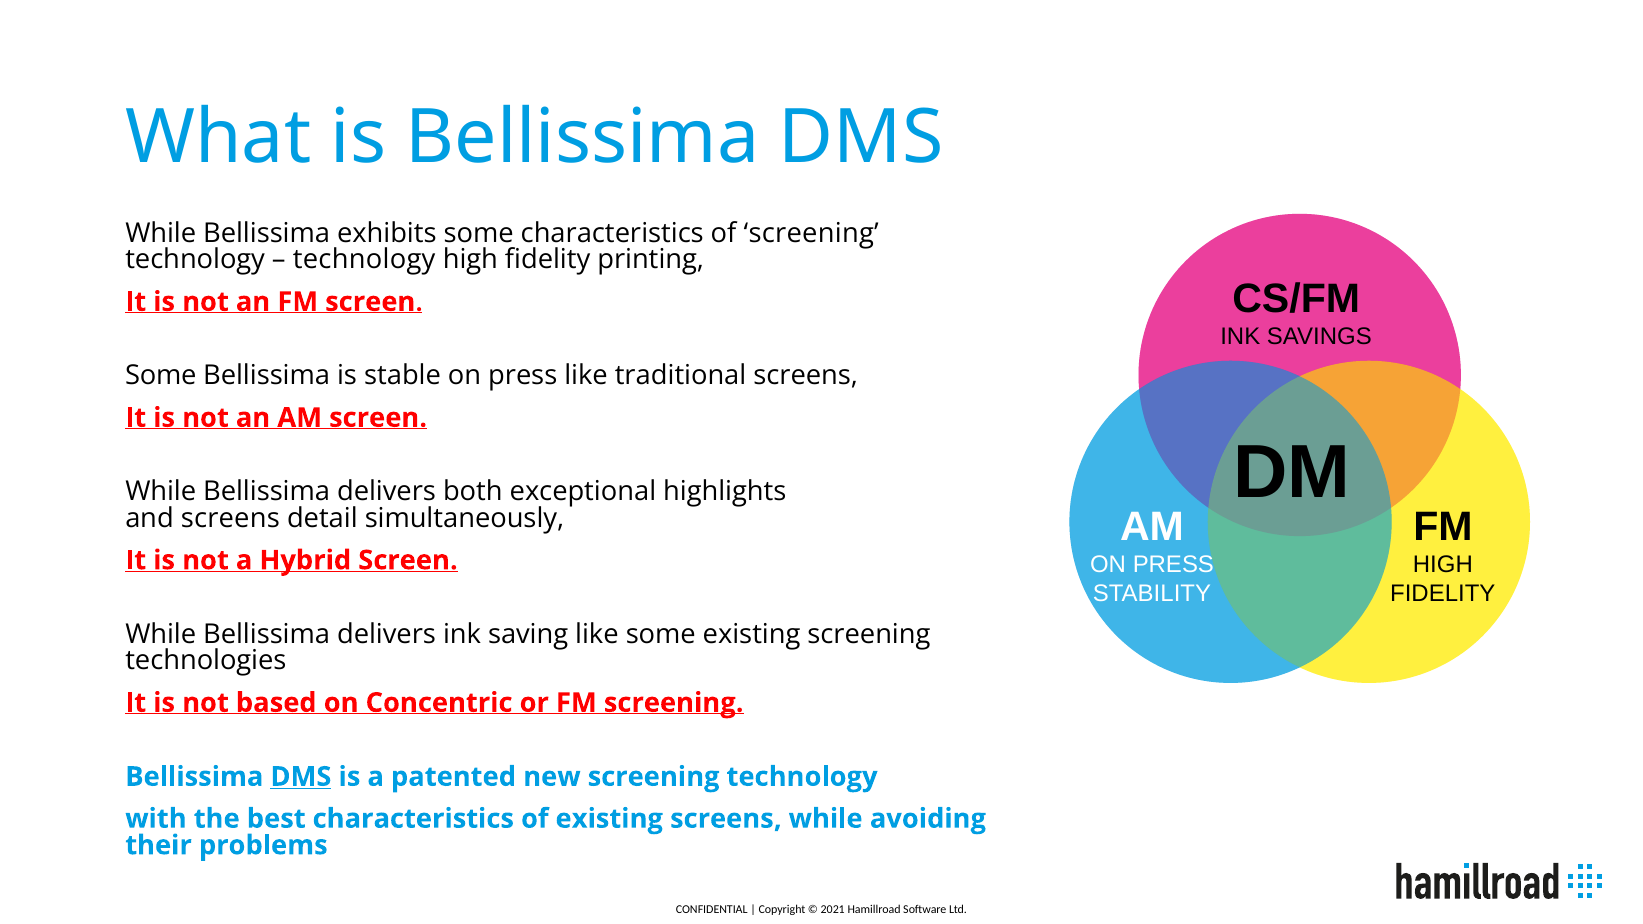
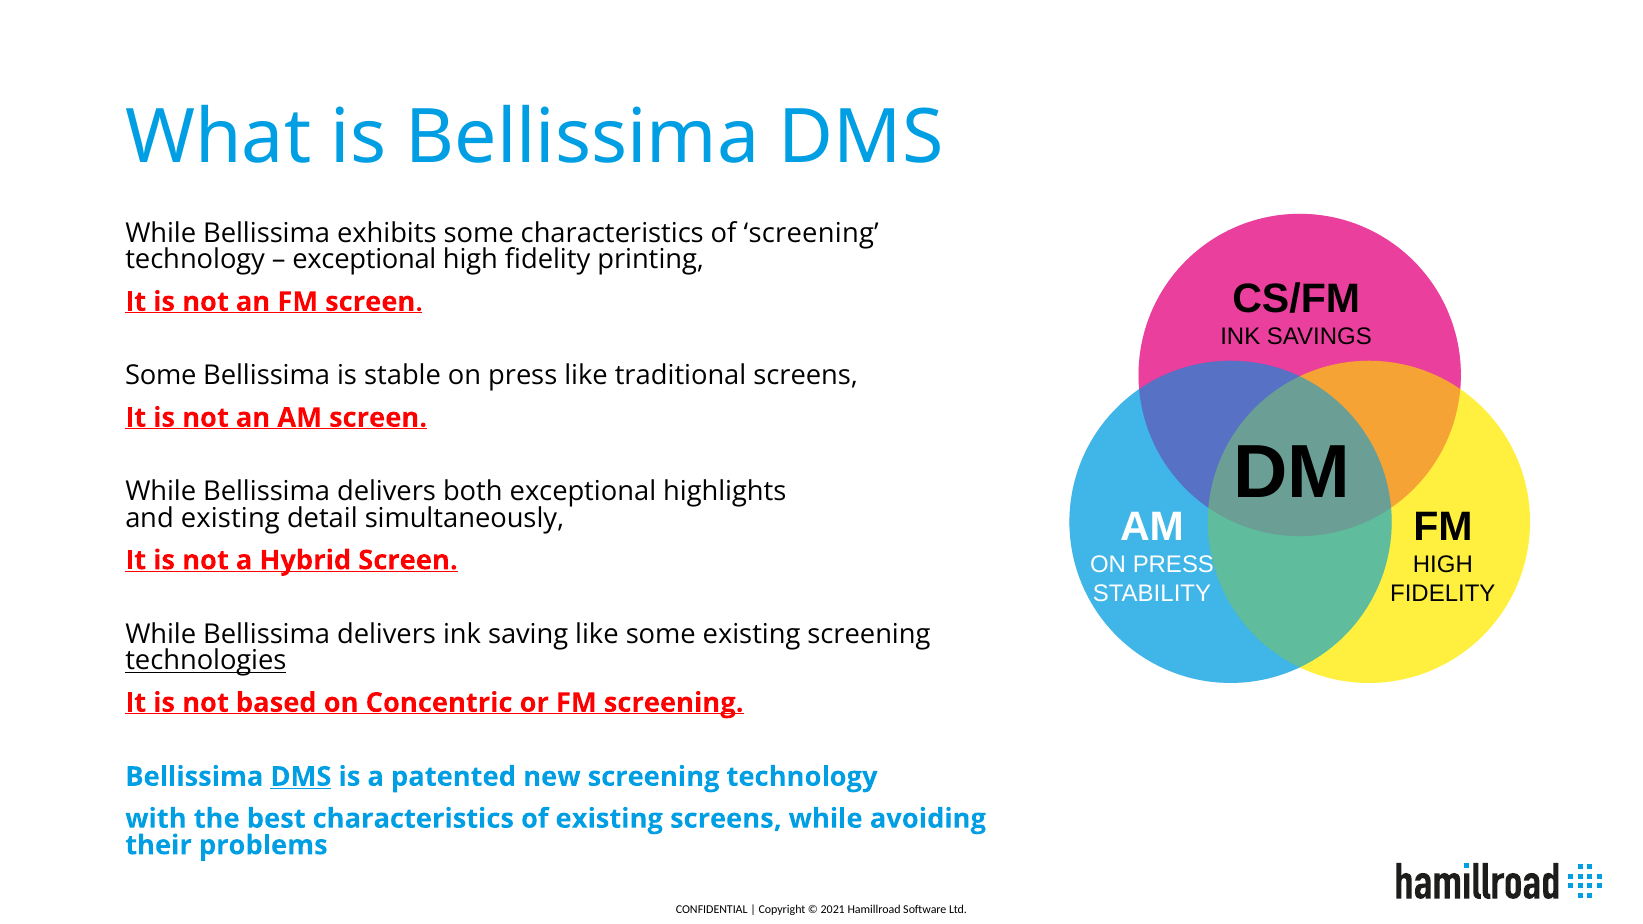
technology: technology -> exceptional (364, 260)
and screens: screens -> existing (230, 518)
technologies underline: none -> present (206, 661)
